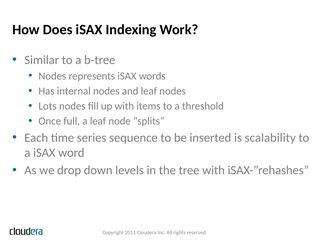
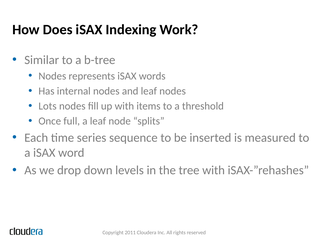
scalability: scalability -> measured (270, 137)
